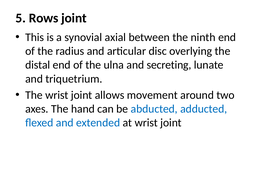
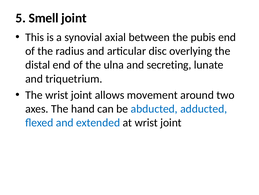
Rows: Rows -> Smell (44, 18)
ninth: ninth -> pubis (203, 37)
